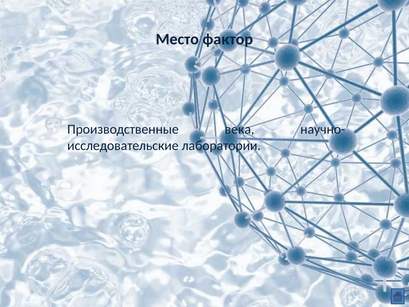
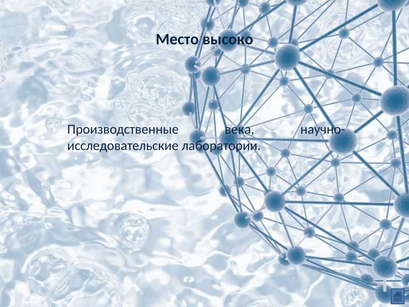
фактор: фактор -> высоко (228, 39)
